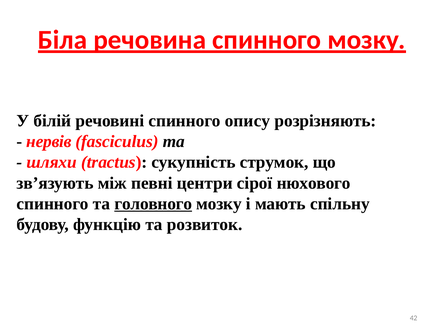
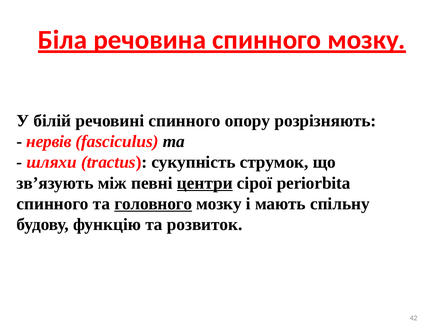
опису: опису -> опору (248, 121)
центри underline: none -> present (205, 183)
нюхового: нюхового -> periorbita (314, 183)
